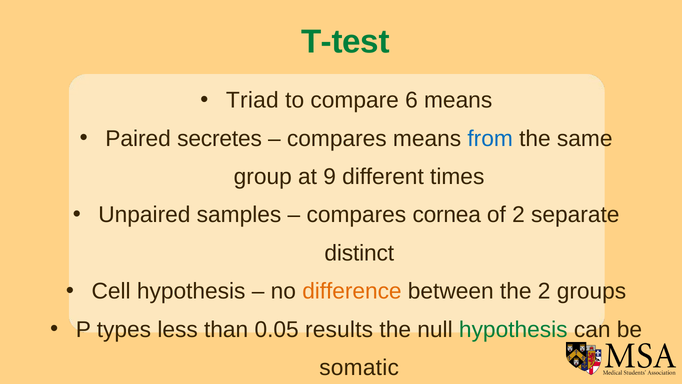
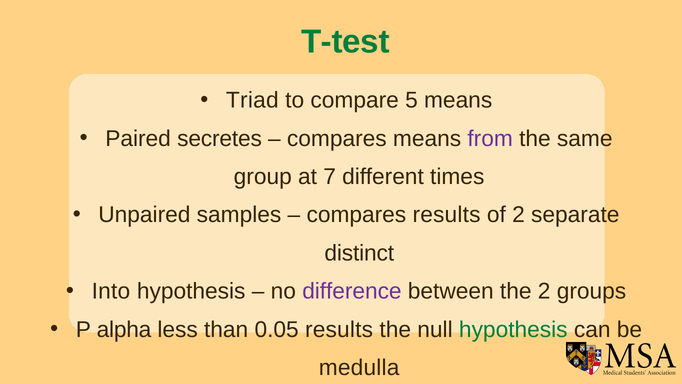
6: 6 -> 5 (411, 100)
from colour: blue -> purple (490, 138)
9: 9 -> 7 (330, 177)
compares cornea: cornea -> results (447, 215)
Cell: Cell -> Into (111, 291)
difference colour: orange -> purple (352, 291)
types: types -> alpha (124, 329)
somatic: somatic -> medulla (359, 367)
